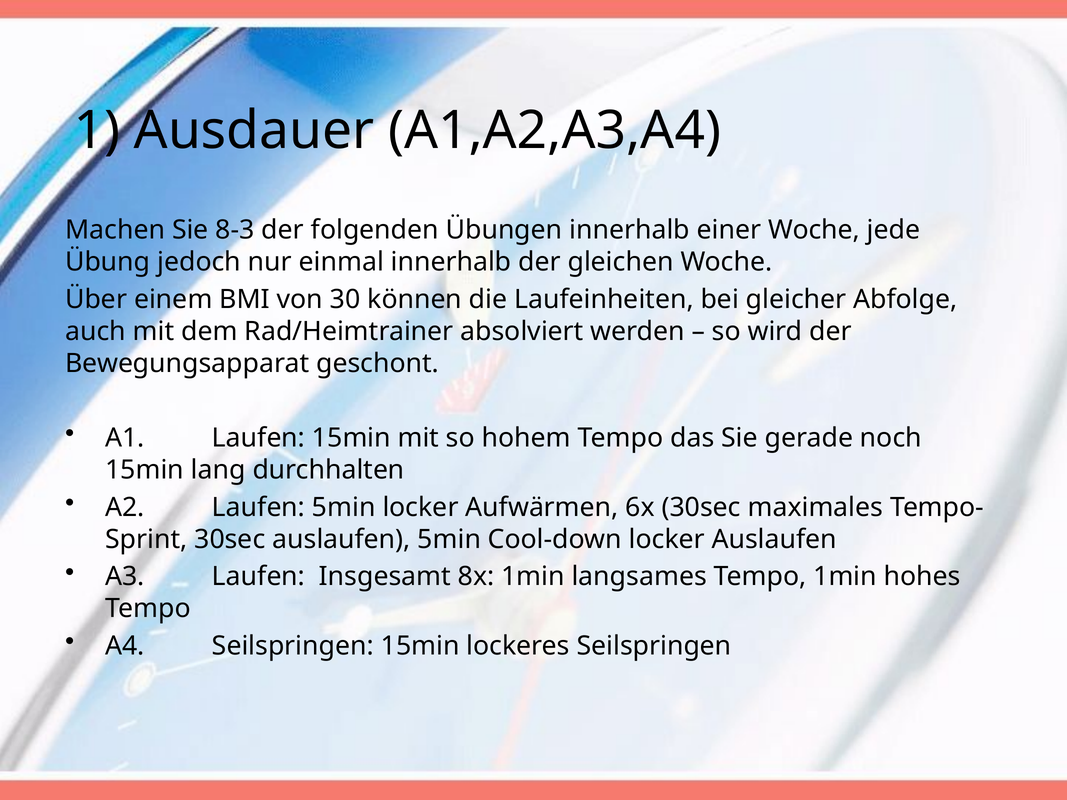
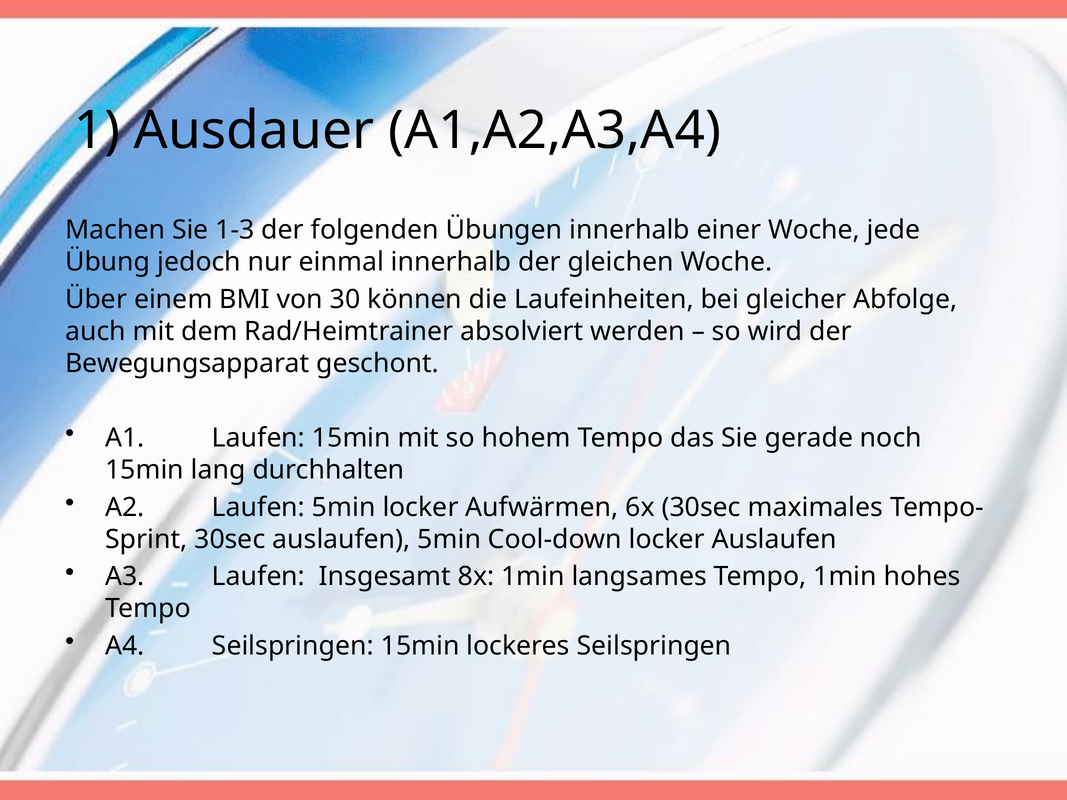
8-3: 8-3 -> 1-3 (235, 230)
